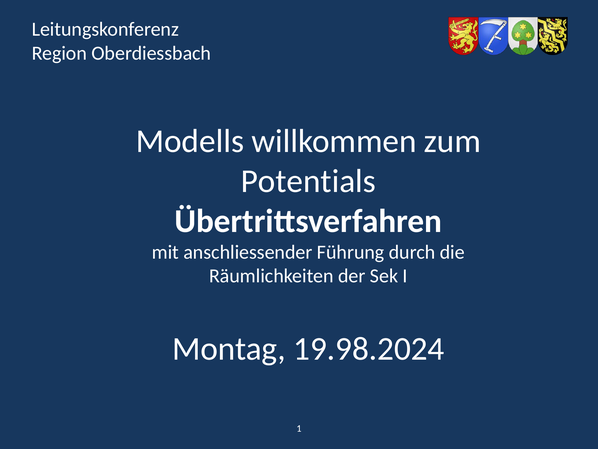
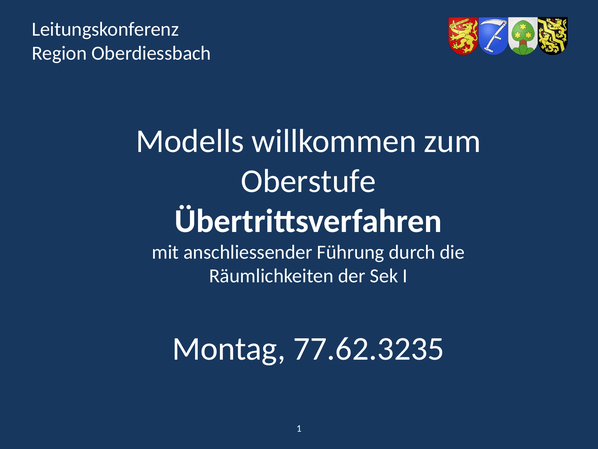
Potentials: Potentials -> Oberstufe (308, 181)
19.98.2024: 19.98.2024 -> 77.62.3235 (369, 348)
